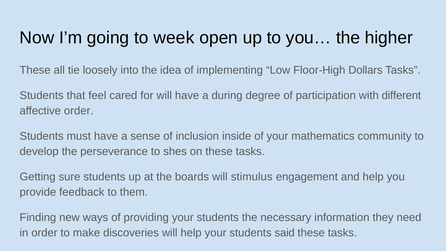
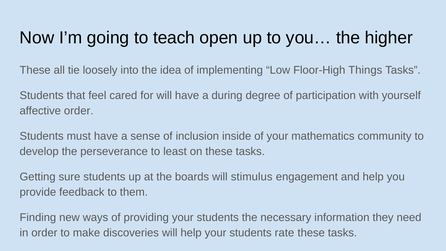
week: week -> teach (174, 38)
Dollars: Dollars -> Things (365, 70)
different: different -> yourself (401, 95)
shes: shes -> least (175, 151)
said: said -> rate (285, 233)
